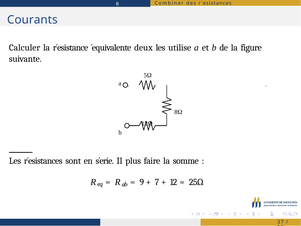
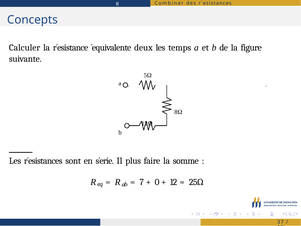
Courants: Courants -> Concepts (32, 20)
utilise: utilise -> temps (180, 48)
9: 9 -> 7 (142, 182)
7: 7 -> 0 (157, 182)
